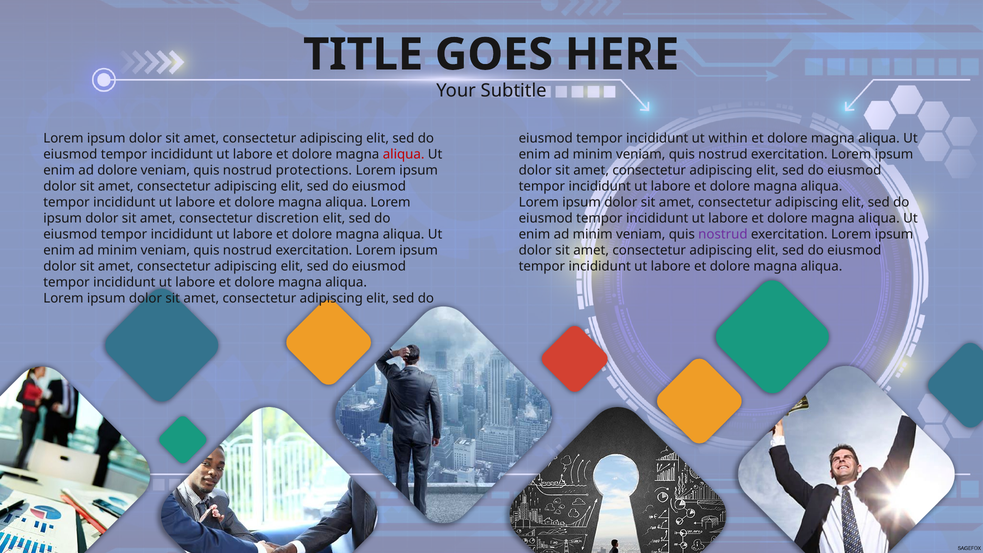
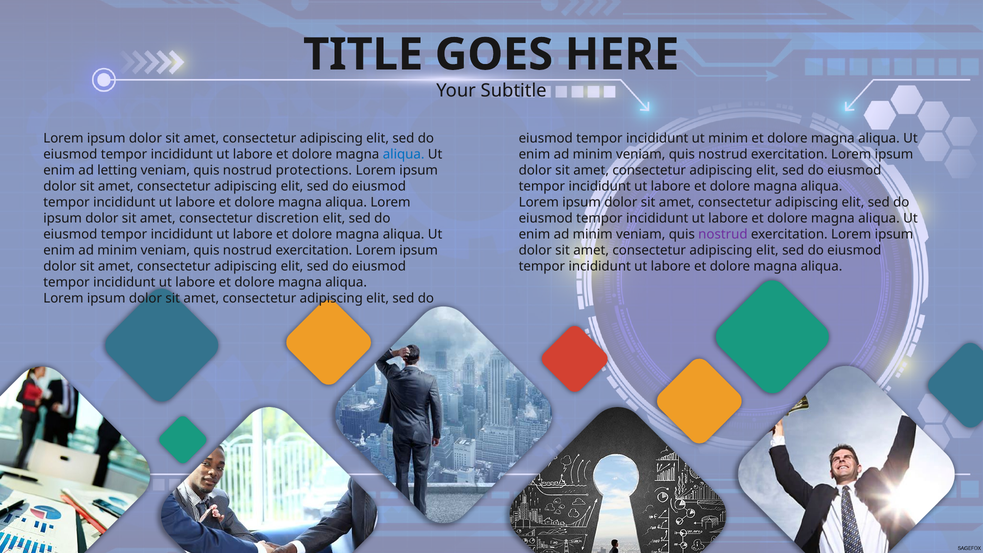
ut within: within -> minim (728, 138)
aliqua colour: red -> blue (404, 154)
ad dolore: dolore -> letting (117, 170)
